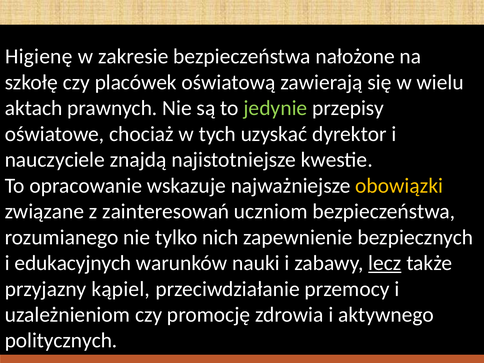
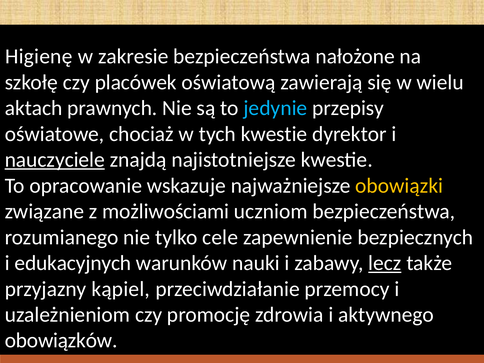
jedynie colour: light green -> light blue (275, 108)
tych uzyskać: uzyskać -> kwestie (274, 134)
nauczyciele underline: none -> present (55, 160)
zainteresowań: zainteresowań -> możliwościami (166, 211)
nich: nich -> cele (220, 237)
politycznych: politycznych -> obowiązków (61, 341)
